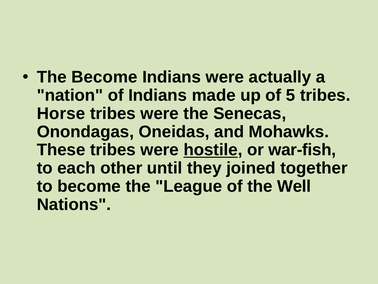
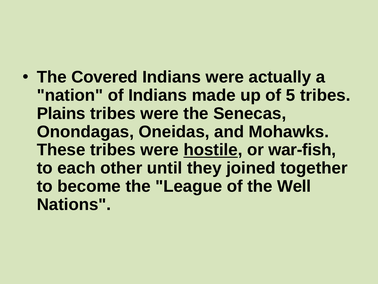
The Become: Become -> Covered (105, 77)
Horse: Horse -> Plains (61, 113)
